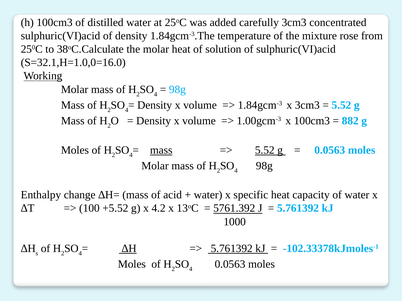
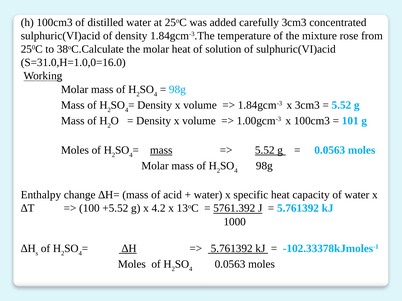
S=32.1,H=1.0,0=16.0: S=32.1,H=1.0,0=16.0 -> S=31.0,H=1.0,0=16.0 (73, 63)
882: 882 -> 101 (350, 121)
